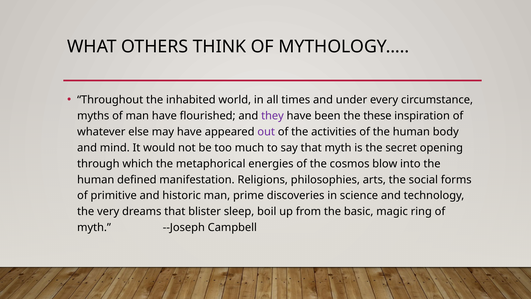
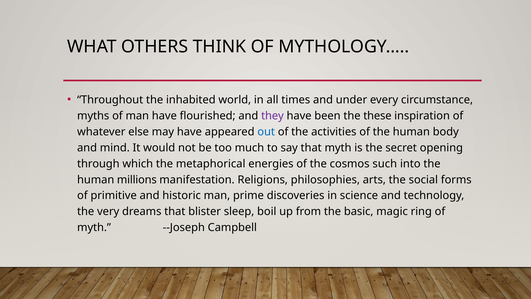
out colour: purple -> blue (266, 132)
blow: blow -> such (385, 164)
defined: defined -> millions (137, 179)
